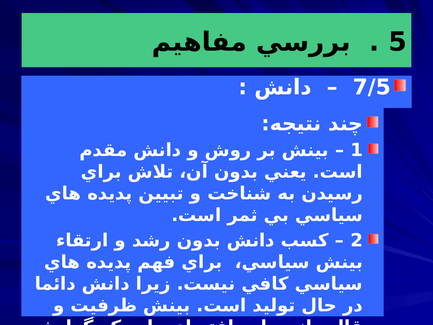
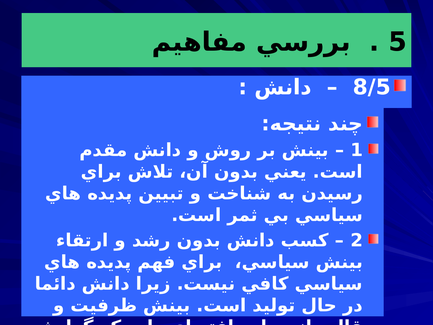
7/5: 7/5 -> 8/5 (372, 87)
